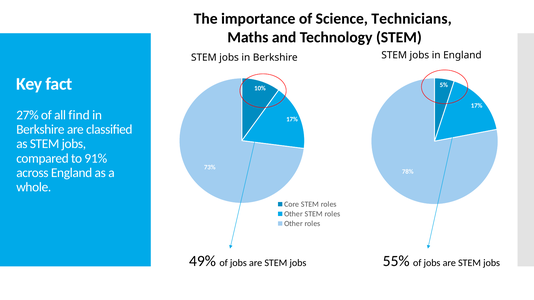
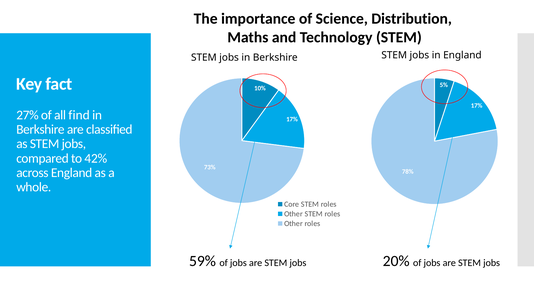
Technicians: Technicians -> Distribution (412, 19)
91%: 91% -> 42% (96, 158)
49%: 49% -> 59% (203, 261)
55%: 55% -> 20% (396, 261)
